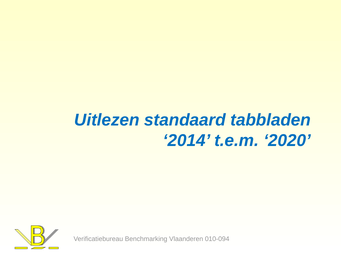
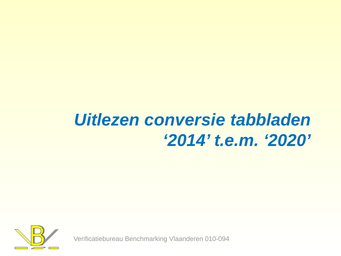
standaard: standaard -> conversie (185, 120)
